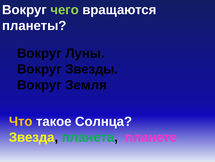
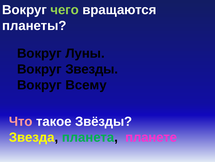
Земля: Земля -> Всему (86, 85)
Что colour: yellow -> pink (21, 121)
Солнца: Солнца -> Звёзды (104, 121)
